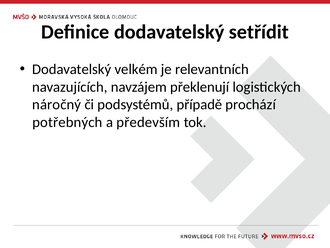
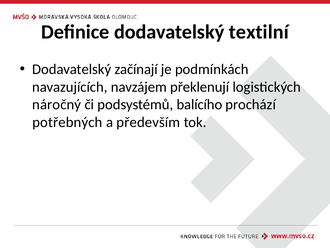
setřídit: setřídit -> textilní (259, 32)
velkém: velkém -> začínají (136, 69)
relevantních: relevantních -> podmínkách (212, 69)
případě: případě -> balícího (199, 104)
